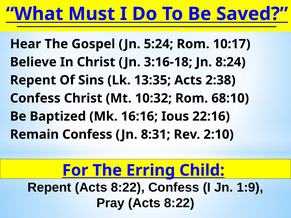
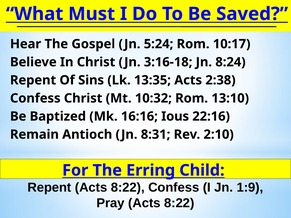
68:10: 68:10 -> 13:10 (230, 98)
Remain Confess: Confess -> Antioch (87, 135)
